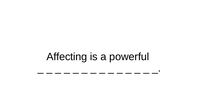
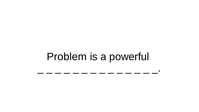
Affecting: Affecting -> Problem (67, 57)
